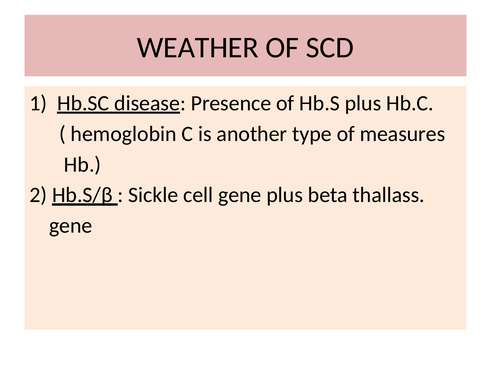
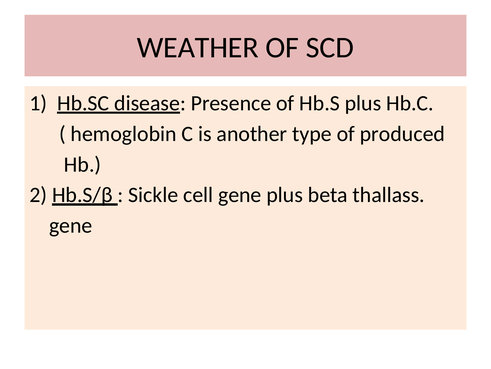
measures: measures -> produced (402, 134)
